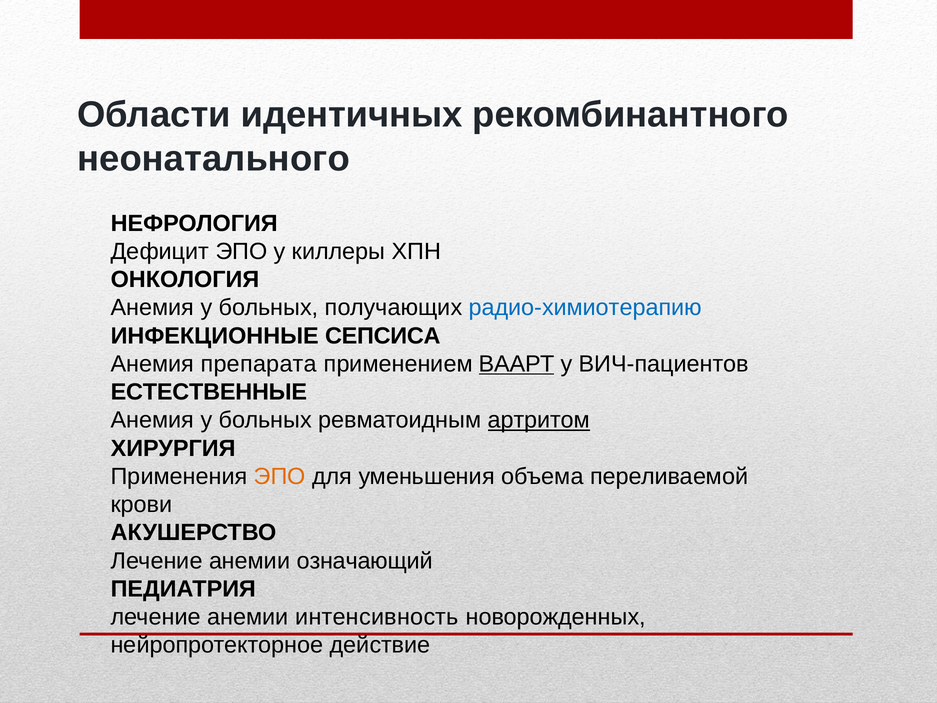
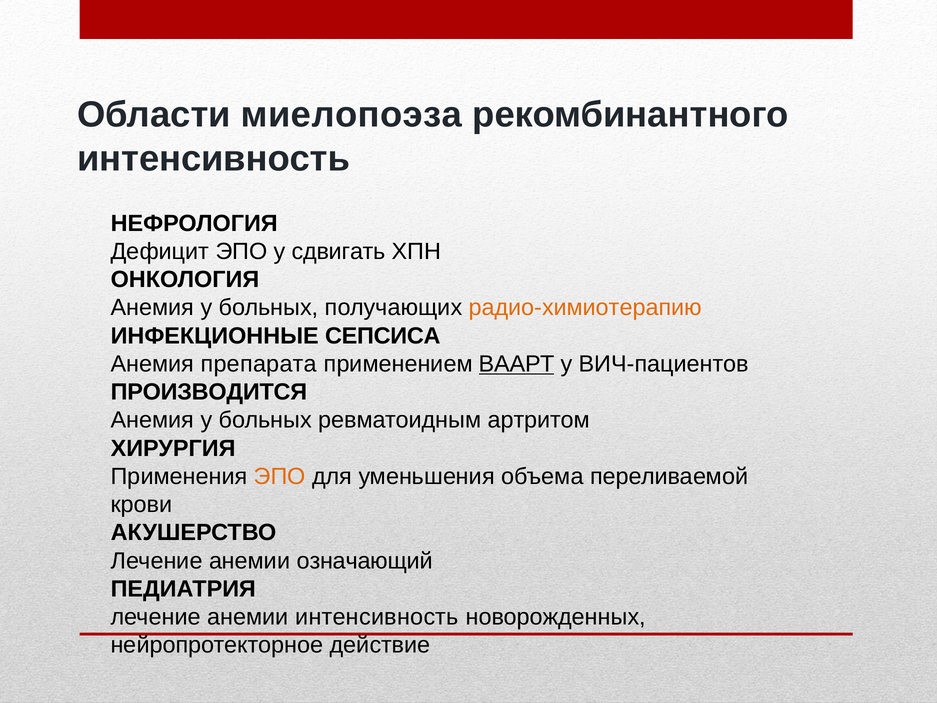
идентичных: идентичных -> миелопоэза (351, 115)
неонатального: неонатального -> интенсивность (214, 159)
киллеры: киллеры -> сдвигать (339, 251)
радио-химиотерапию colour: blue -> orange (585, 308)
ЕСТЕСТВЕННЫЕ: ЕСТЕСТВЕННЫЕ -> ПРОИЗВОДИТСЯ (209, 392)
артритом underline: present -> none (539, 420)
